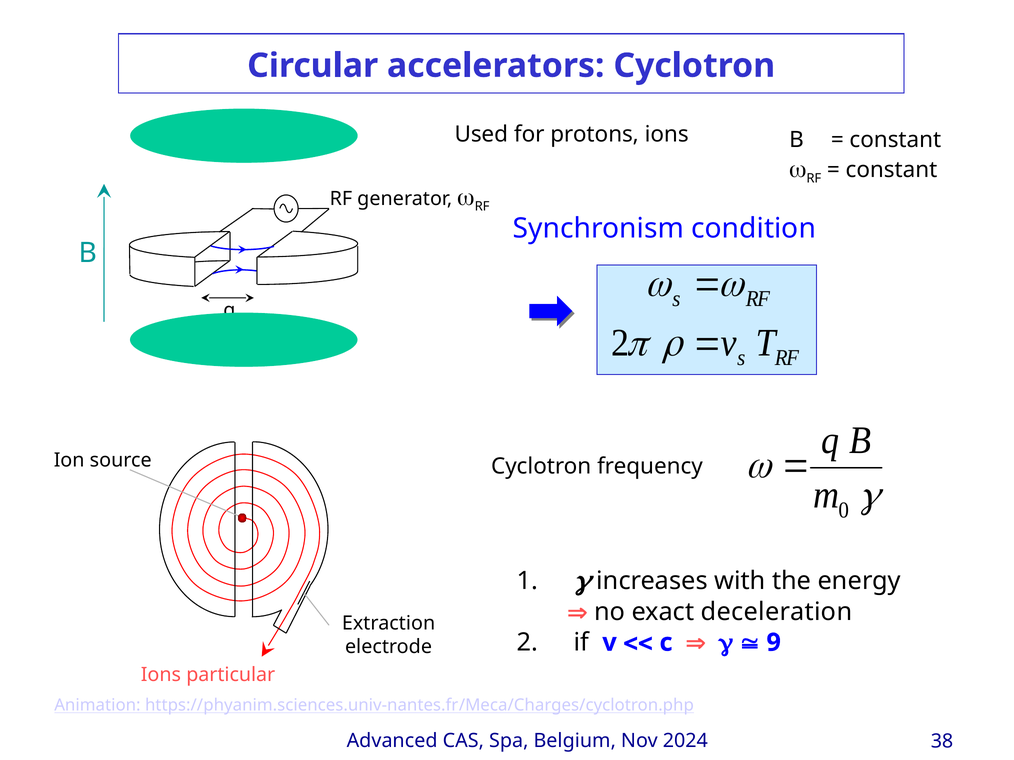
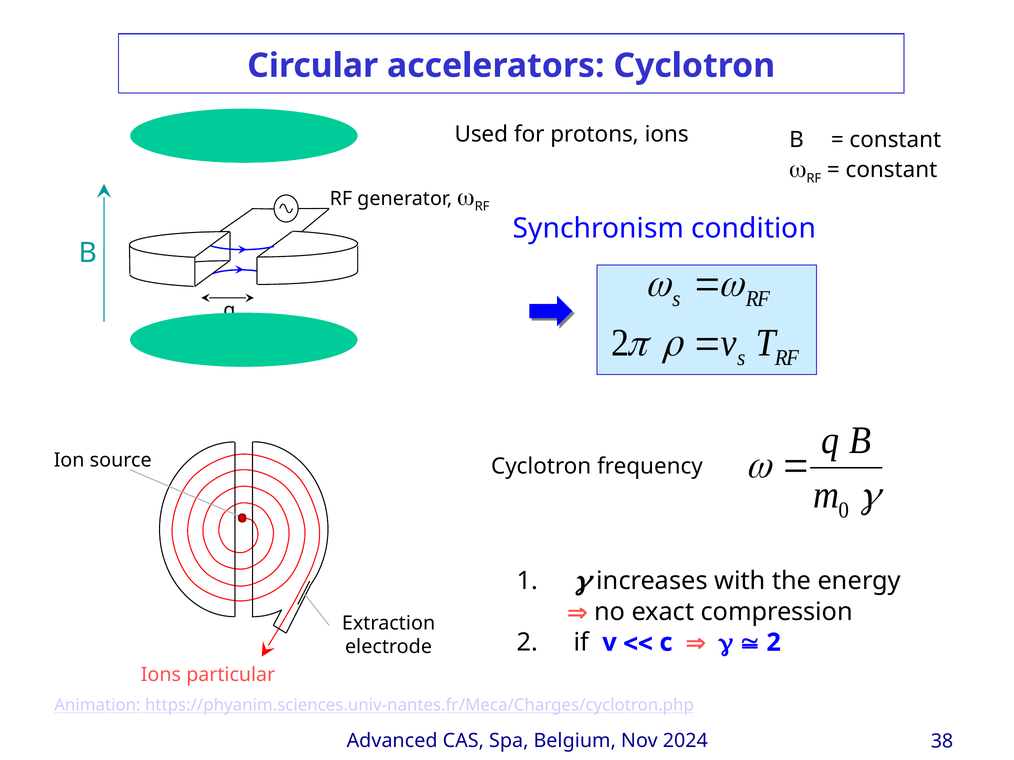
deceleration: deceleration -> compression (777, 612)
9: 9 -> 2 (774, 643)
